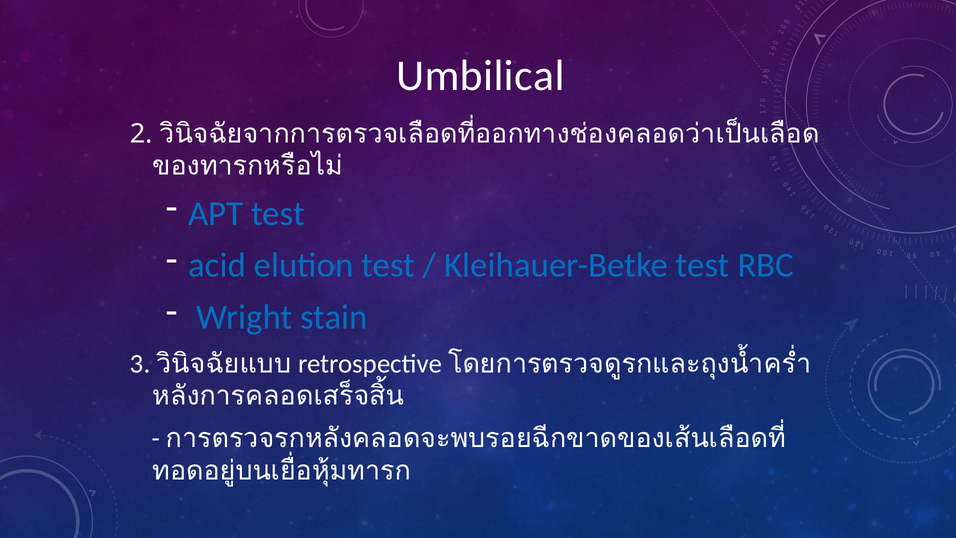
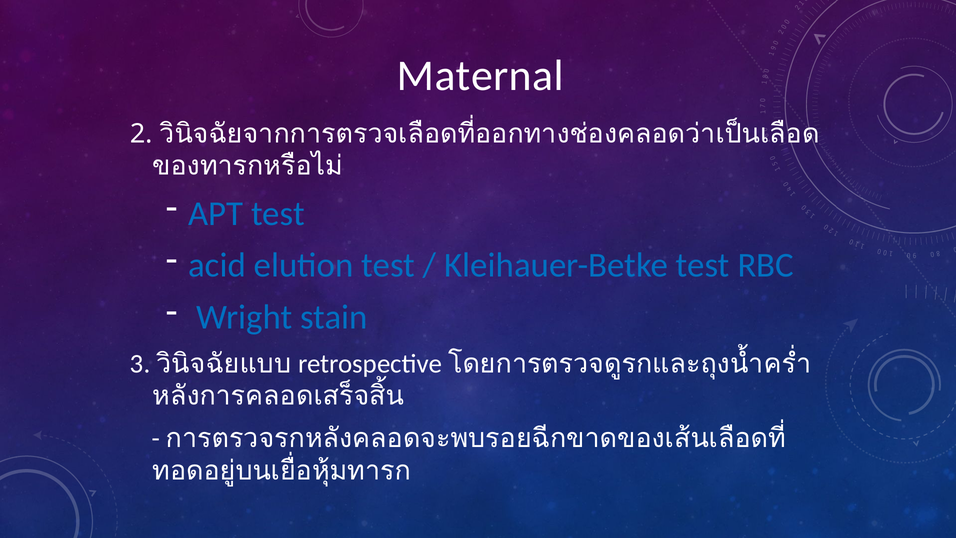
Umbilical: Umbilical -> Maternal (480, 76)
